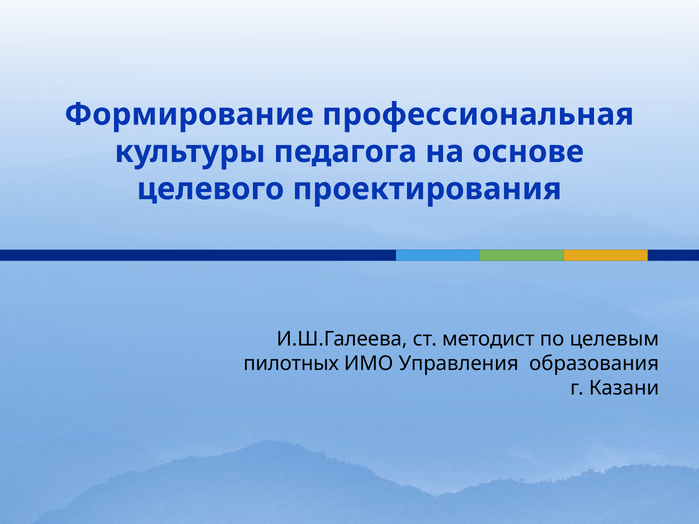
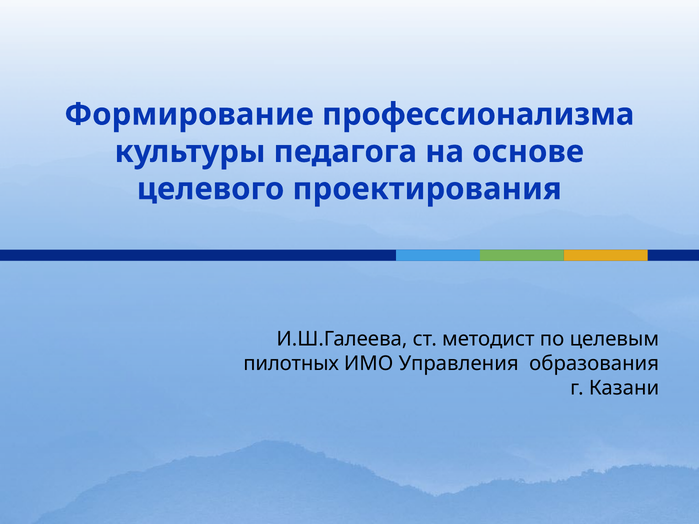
профессиональная: профессиональная -> профессионализма (478, 114)
